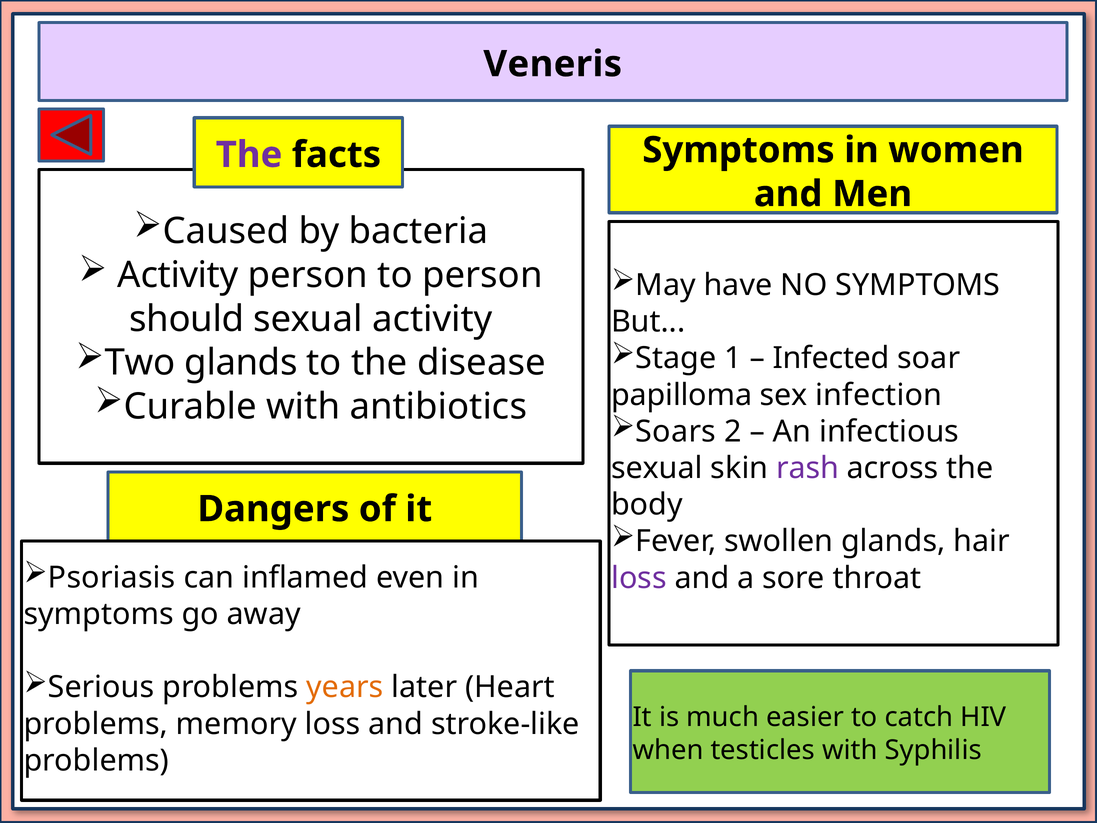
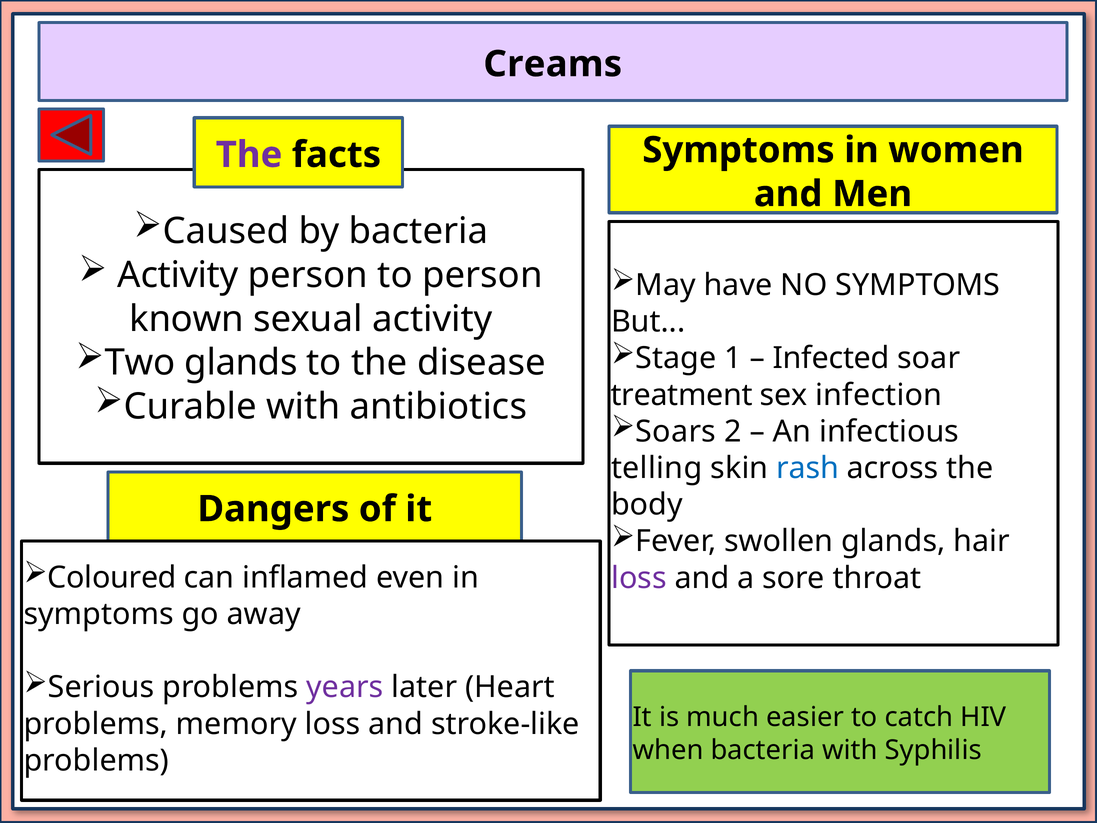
Veneris: Veneris -> Creams (553, 64)
should: should -> known (187, 319)
papilloma: papilloma -> treatment (682, 395)
sexual: sexual -> telling (657, 468)
rash colour: purple -> blue (808, 468)
Psoriasis: Psoriasis -> Coloured (112, 577)
years colour: orange -> purple (345, 687)
when testicles: testicles -> bacteria (763, 750)
